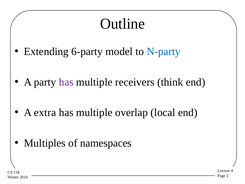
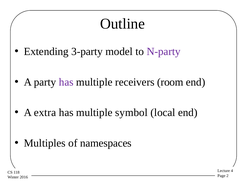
6-party: 6-party -> 3-party (87, 51)
N-party colour: blue -> purple (164, 51)
think: think -> room (170, 82)
overlap: overlap -> symbol (131, 112)
